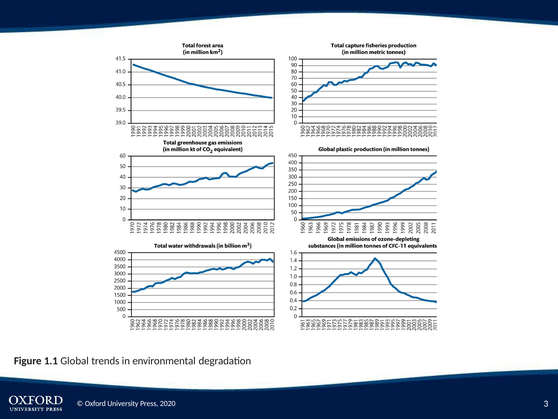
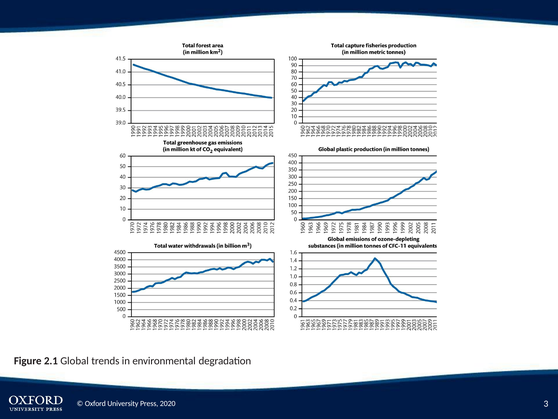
1.1: 1.1 -> 2.1 (51, 360)
